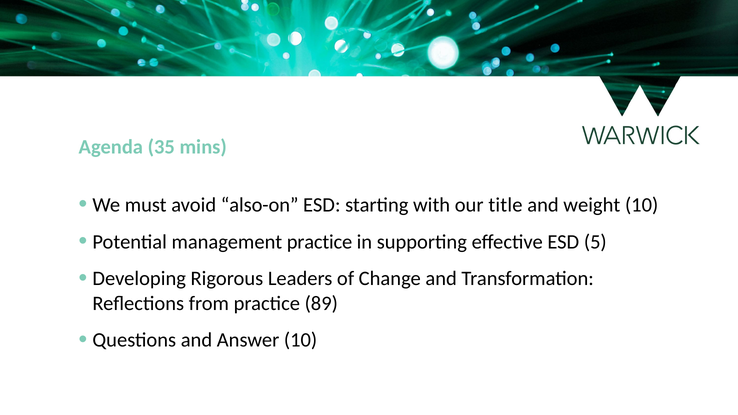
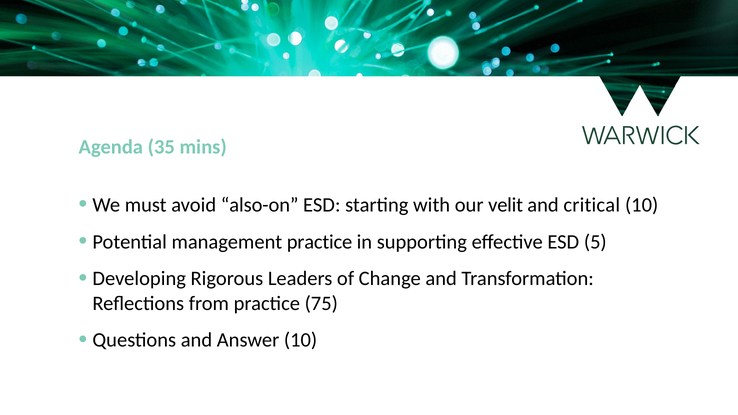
title: title -> velit (506, 205)
weight: weight -> critical (592, 205)
89: 89 -> 75 (321, 303)
